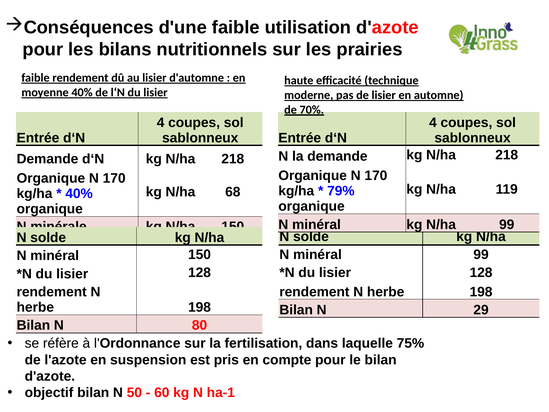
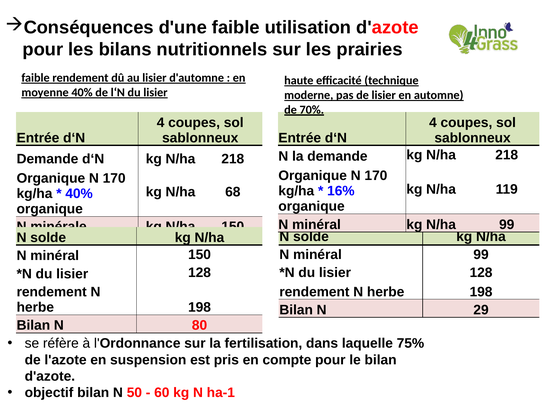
79%: 79% -> 16% (341, 191)
